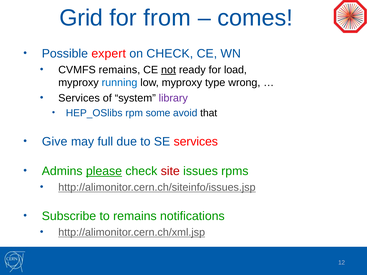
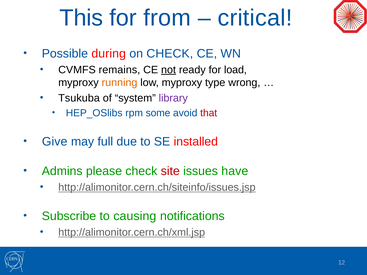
Grid: Grid -> This (81, 18)
comes: comes -> critical (255, 18)
expert: expert -> during (109, 54)
running colour: blue -> orange (119, 83)
Services: Services -> Tsukuba (79, 98)
that colour: black -> red (209, 113)
SE services: services -> installed (196, 142)
please underline: present -> none (104, 171)
rpms: rpms -> have (235, 171)
to remains: remains -> causing (135, 216)
